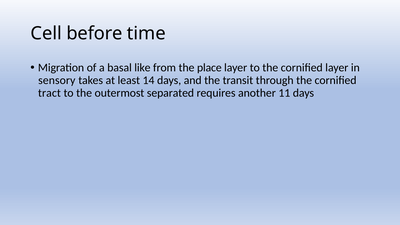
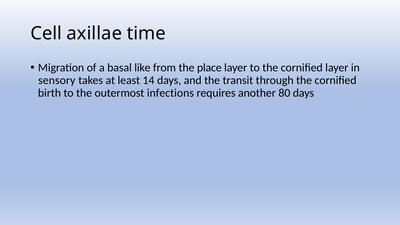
before: before -> axillae (94, 34)
tract: tract -> birth (49, 93)
separated: separated -> infections (170, 93)
11: 11 -> 80 (284, 93)
